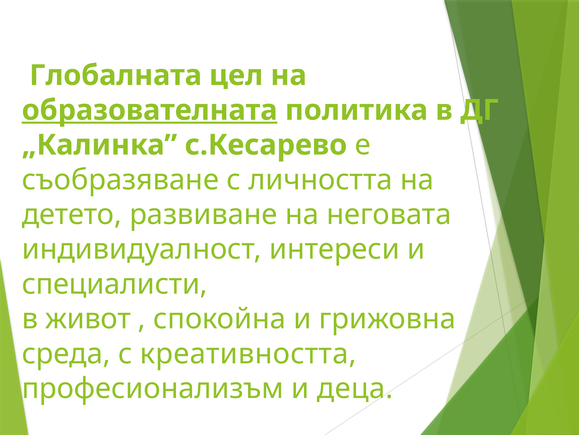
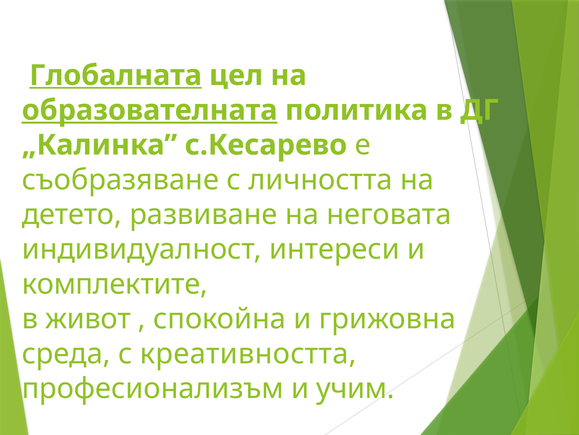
Глобалната underline: none -> present (116, 75)
специалисти: специалисти -> комплектите (115, 284)
деца: деца -> учим (355, 388)
